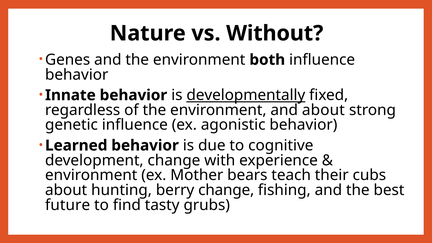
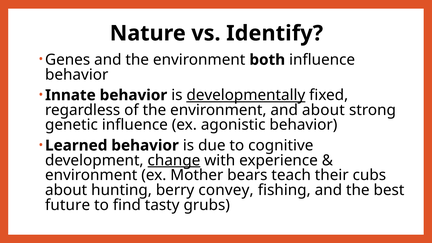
Without: Without -> Identify (275, 33)
change underline: none -> present (174, 160)
berry change: change -> convey (226, 190)
